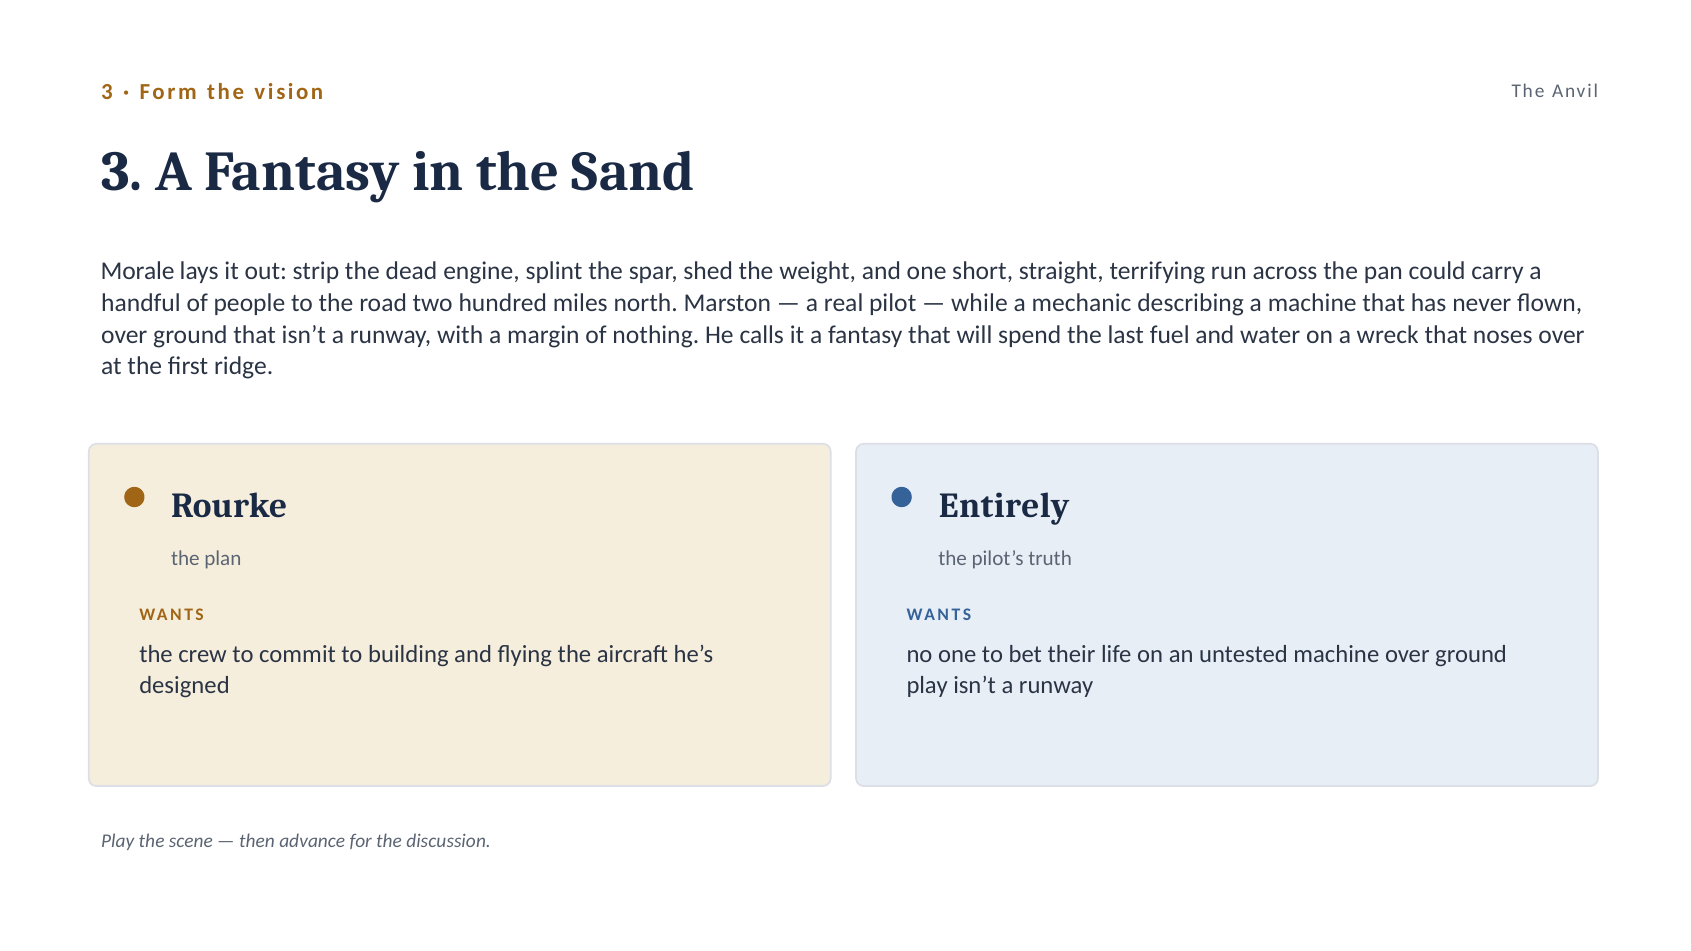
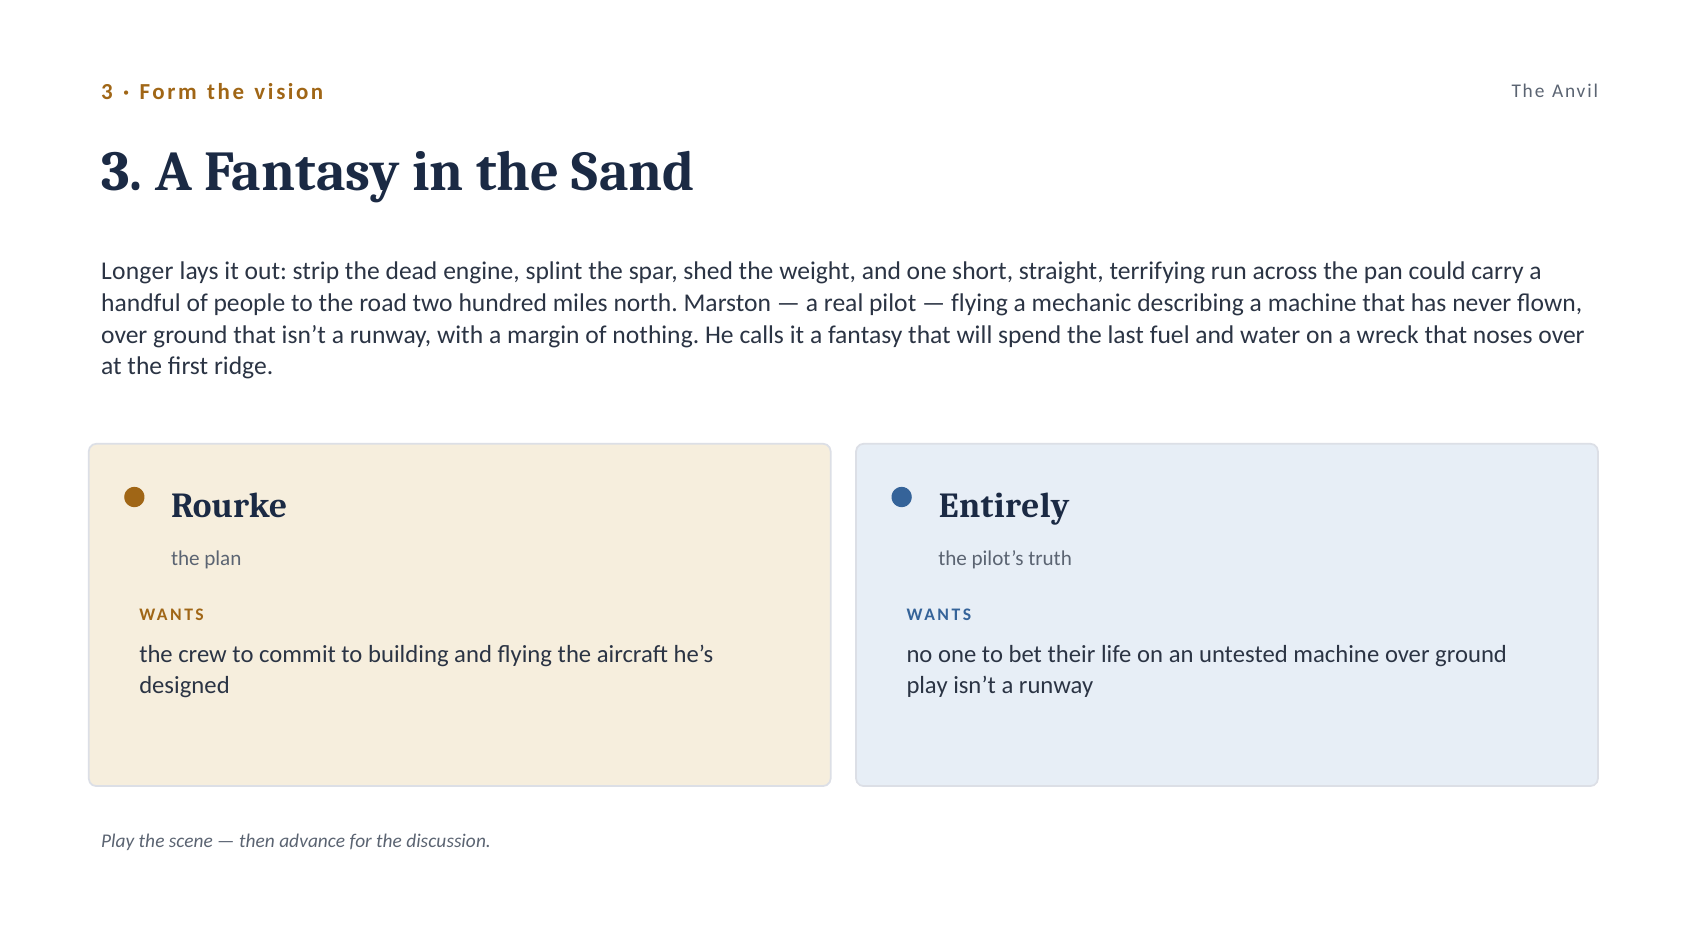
Morale: Morale -> Longer (137, 272)
while: while -> flying (979, 303)
